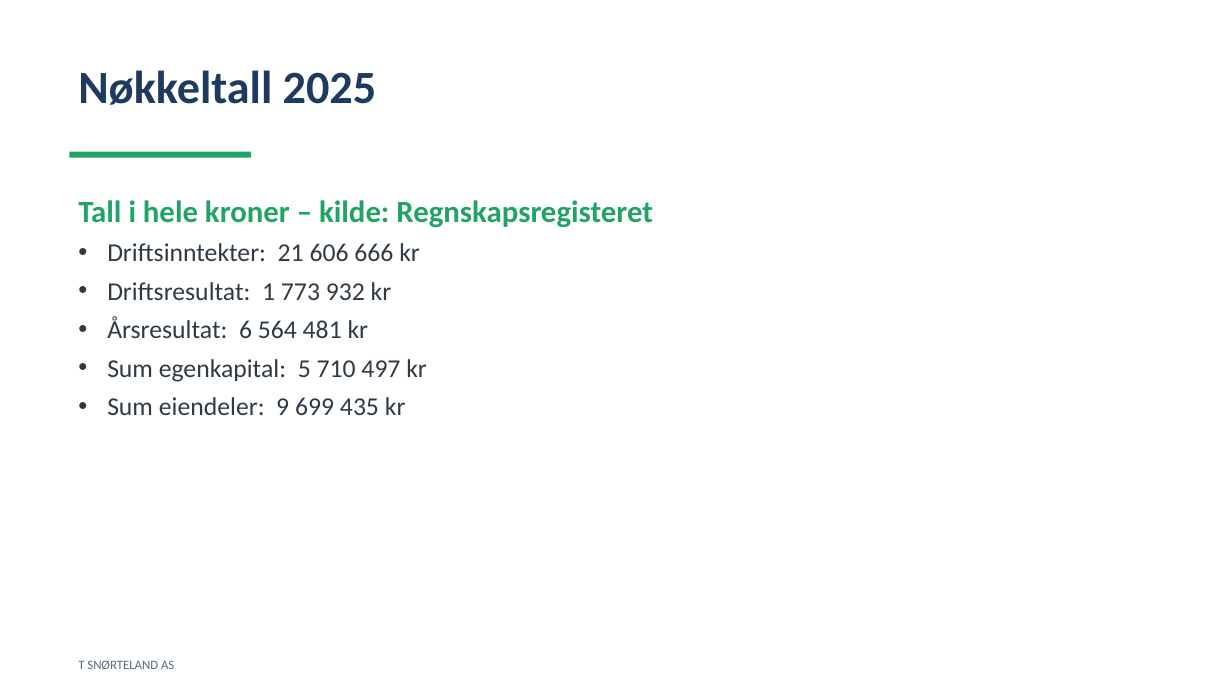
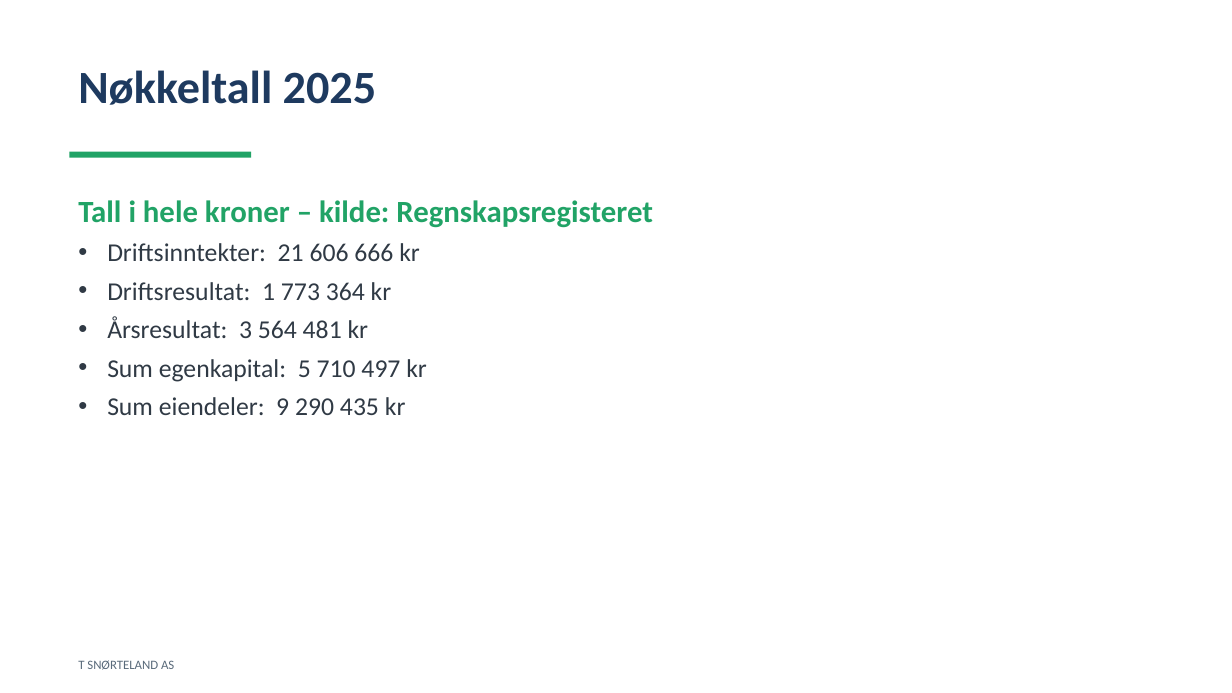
932: 932 -> 364 (345, 292)
6: 6 -> 3 (246, 330)
699: 699 -> 290 (315, 407)
